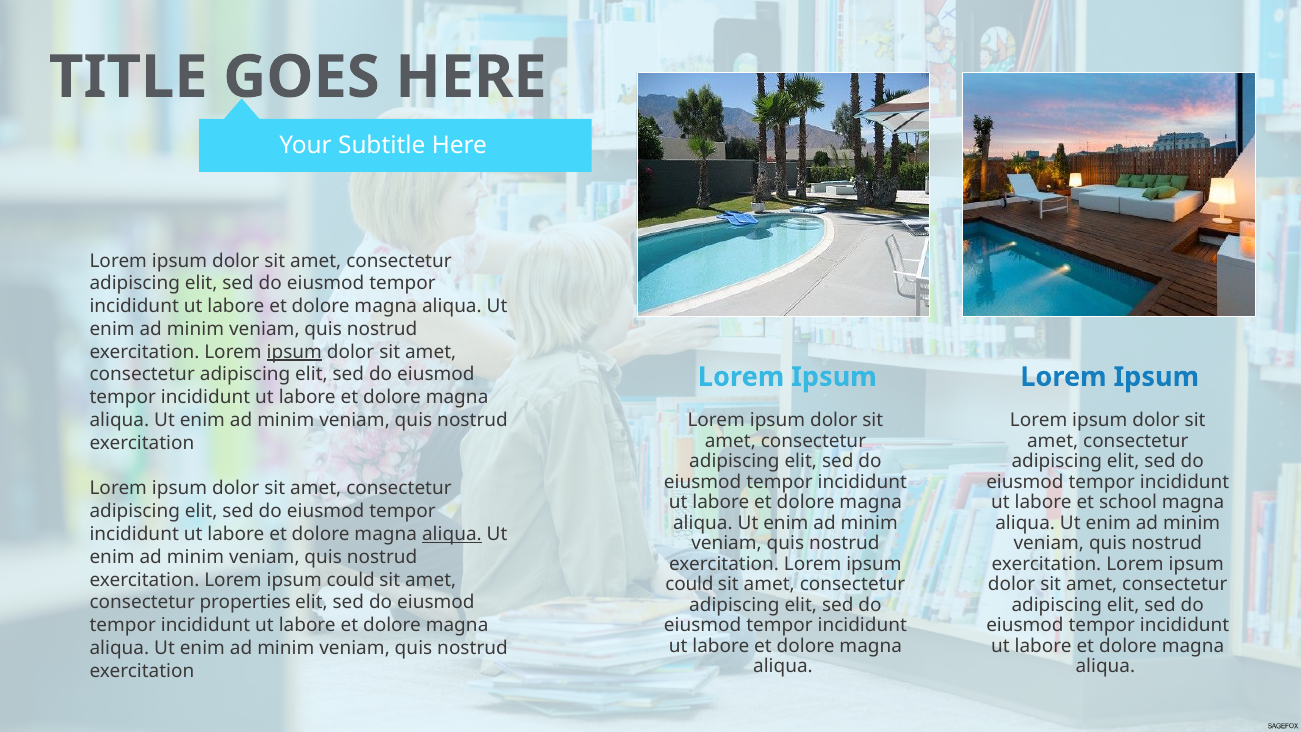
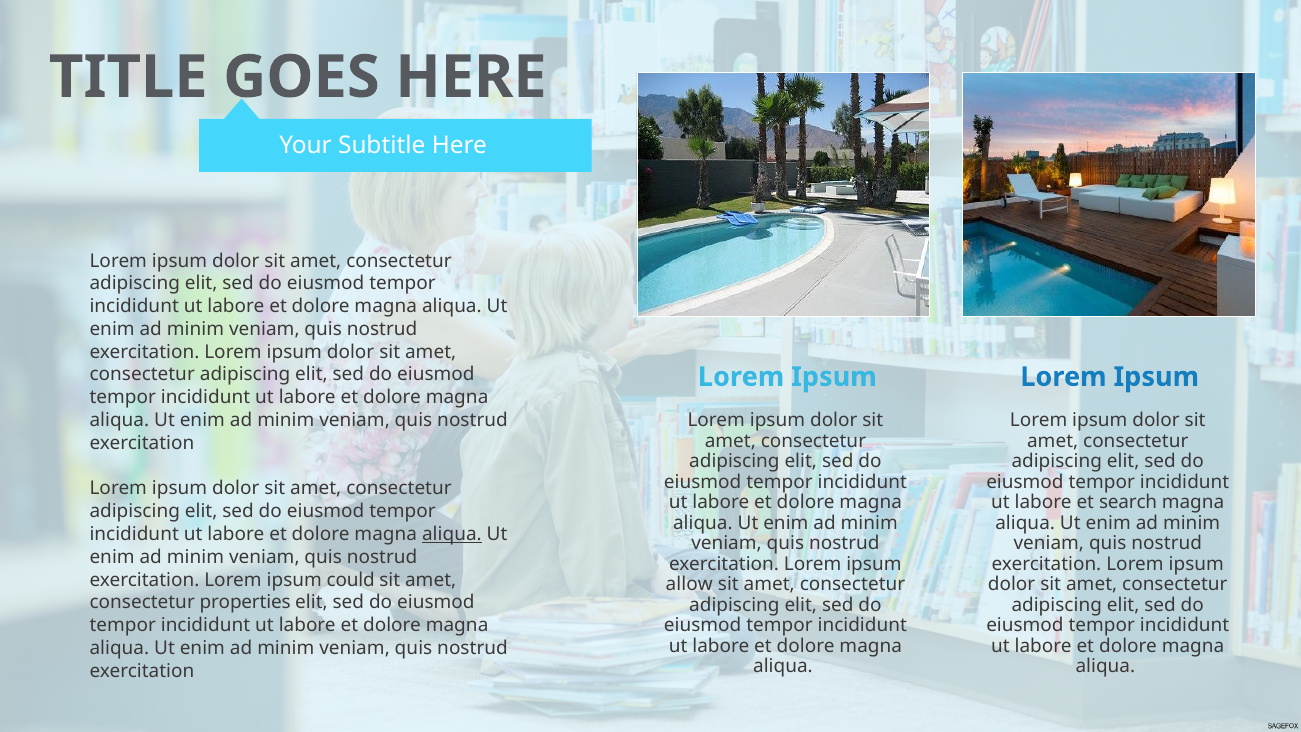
ipsum underline: present -> none (294, 352)
school: school -> search (1128, 502)
could: could -> allow (689, 584)
